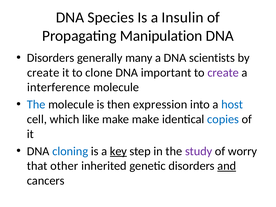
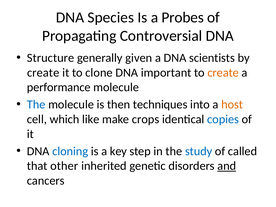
Insulin: Insulin -> Probes (183, 17)
Manipulation: Manipulation -> Controversial (161, 36)
Disorders: Disorders -> Structure (51, 58)
many: many -> given (139, 58)
create colour: purple -> orange (223, 73)
interference: interference -> performance (59, 87)
expression: expression -> techniques (160, 105)
host colour: blue -> orange (232, 105)
make make: make -> crops (146, 119)
key underline: present -> none (118, 151)
study colour: purple -> blue (199, 151)
worry: worry -> called (243, 151)
